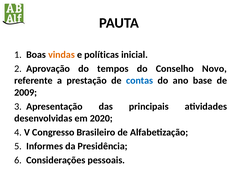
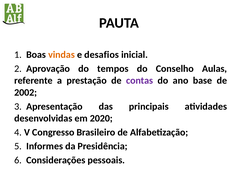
políticas: políticas -> desafios (102, 55)
Novo: Novo -> Aulas (215, 69)
contas colour: blue -> purple (140, 81)
2009: 2009 -> 2002 (26, 93)
